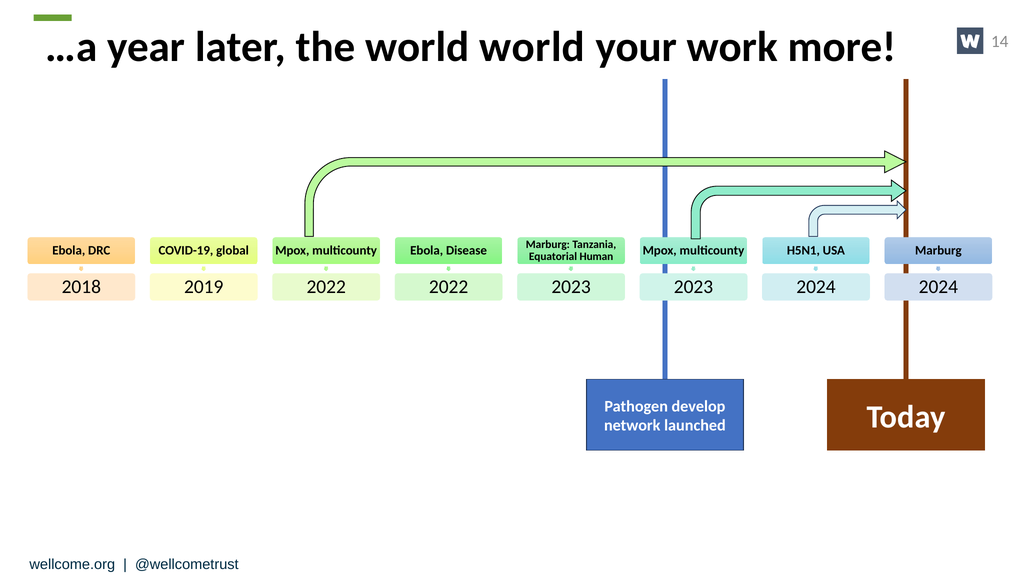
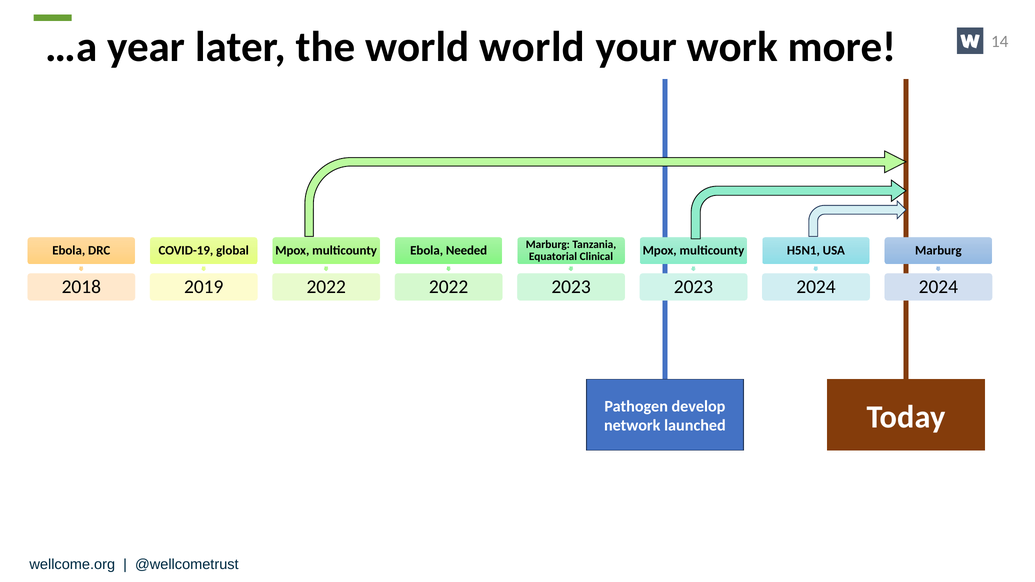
Disease: Disease -> Needed (467, 251)
Human: Human -> Clinical (596, 257)
